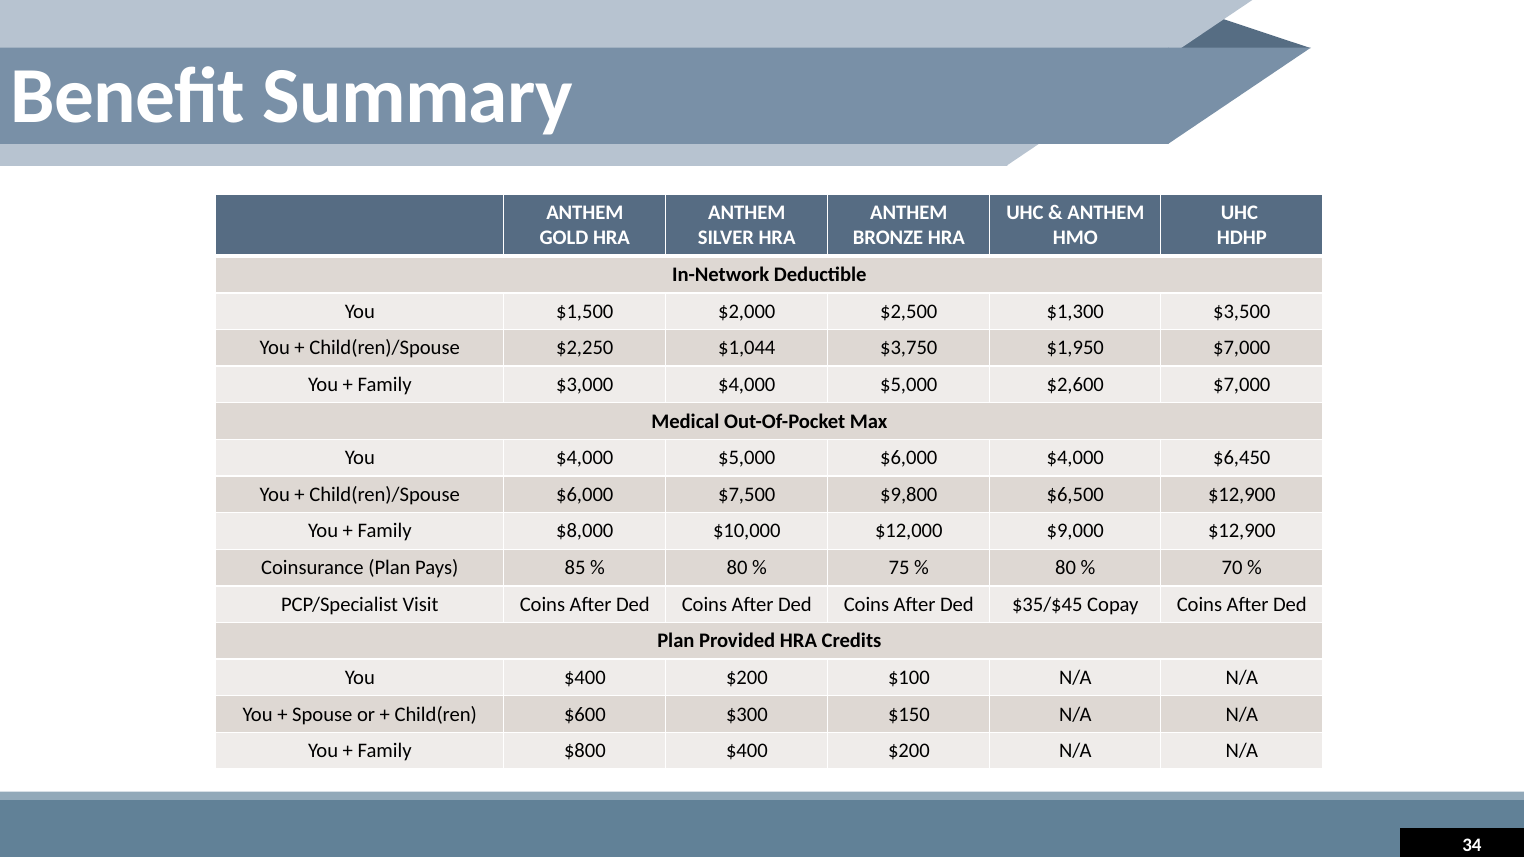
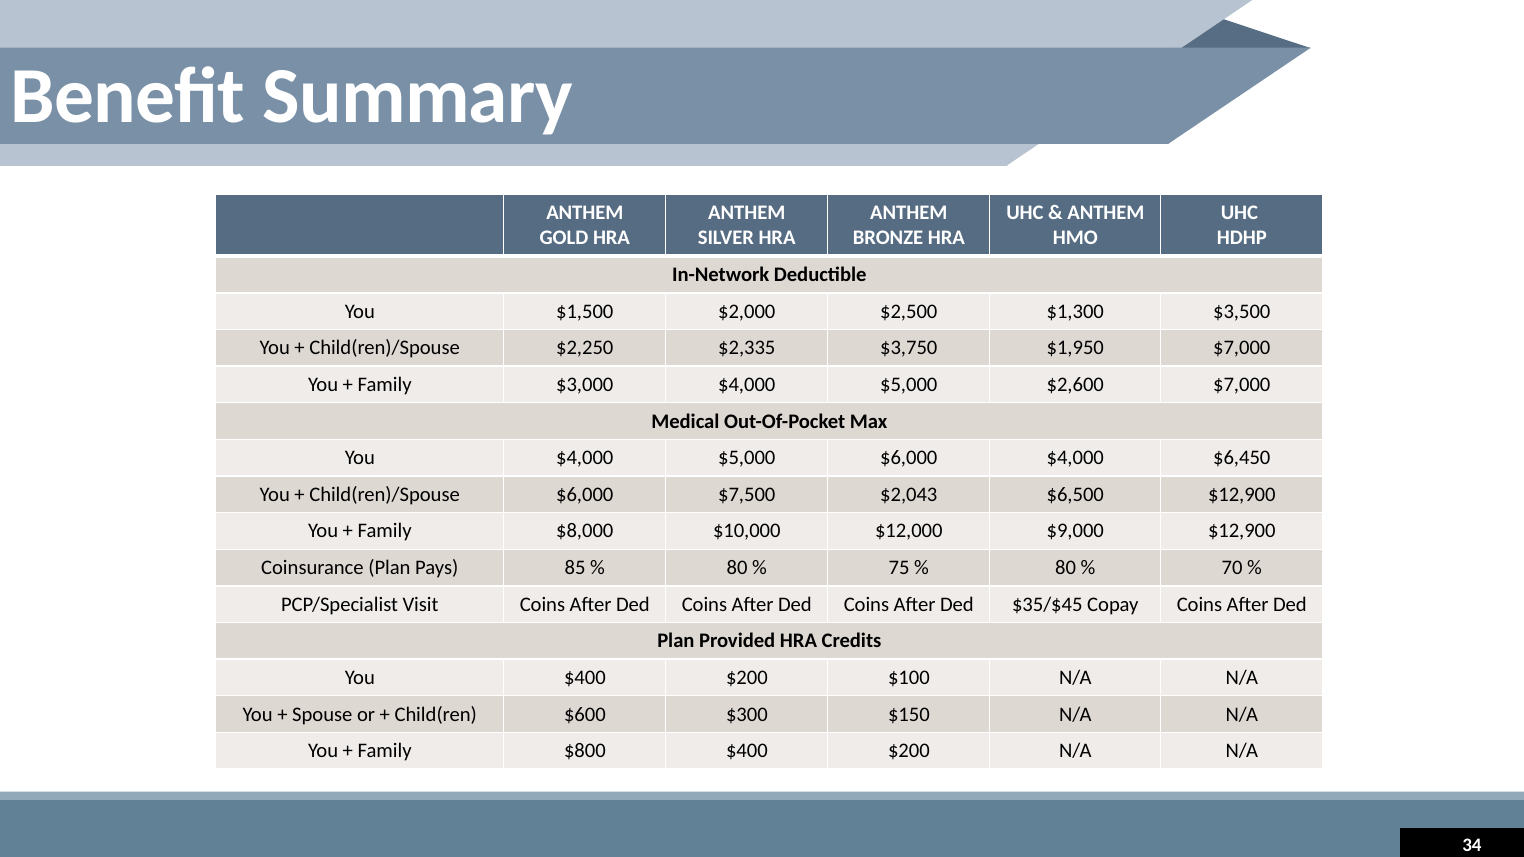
$1,044: $1,044 -> $2,335 (747, 348)
$9,800: $9,800 -> $2,043 (909, 495)
